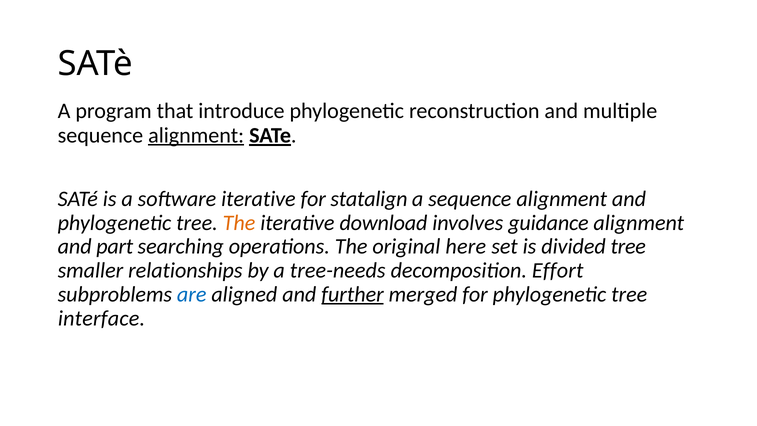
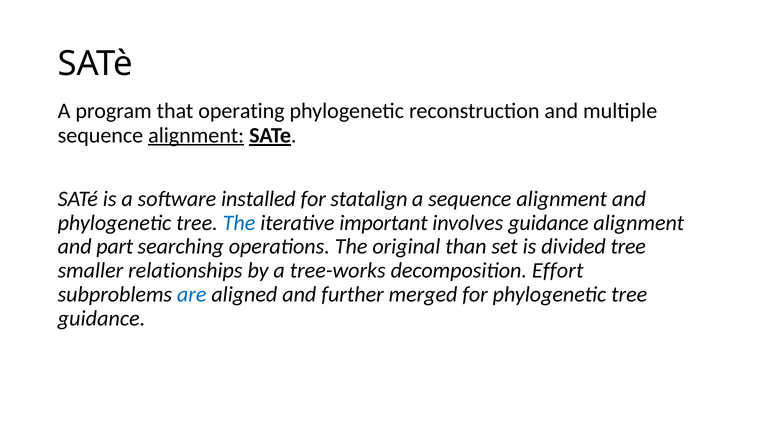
introduce: introduce -> operating (241, 111)
software iterative: iterative -> installed (258, 199)
The colour: orange -> blue (239, 223)
download: download -> important (384, 223)
here: here -> than (466, 247)
tree-needs: tree-needs -> tree-works (338, 270)
further underline: present -> none (352, 294)
interface: interface -> guidance (102, 318)
